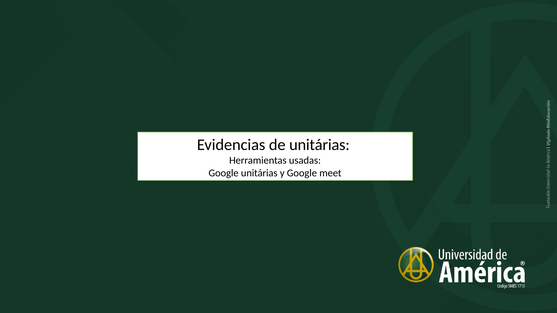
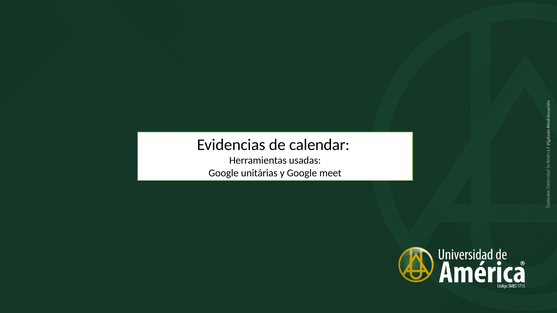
de unitárias: unitárias -> calendar (319, 145)
